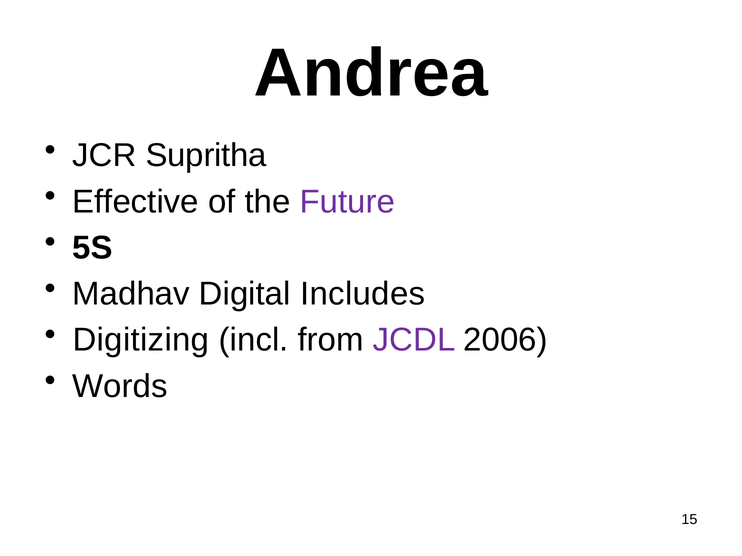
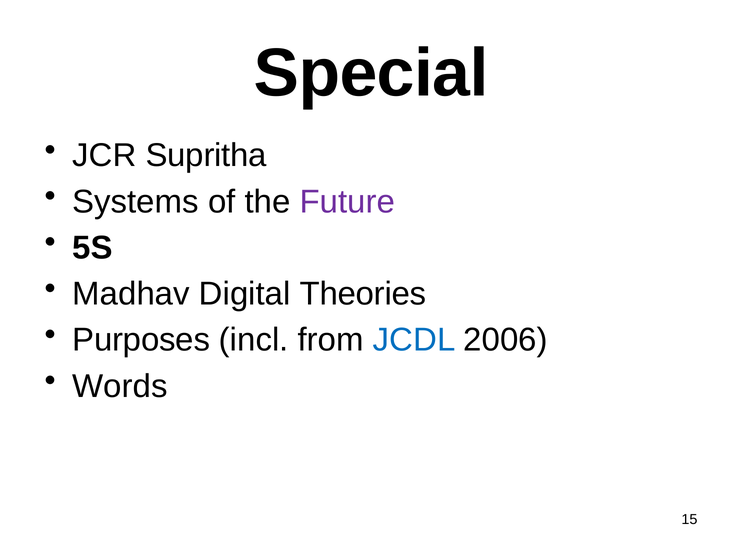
Andrea: Andrea -> Special (371, 73)
Effective: Effective -> Systems (136, 202)
Includes: Includes -> Theories (363, 294)
Digitizing: Digitizing -> Purposes (141, 340)
JCDL colour: purple -> blue (414, 340)
